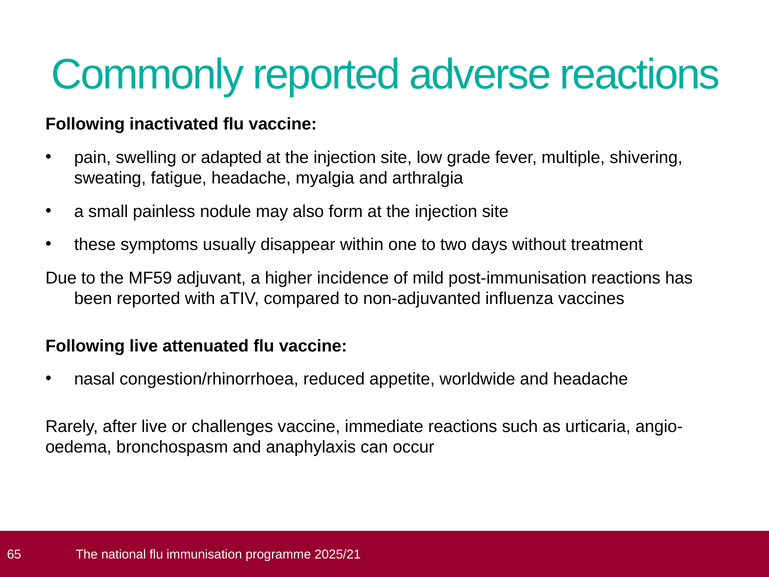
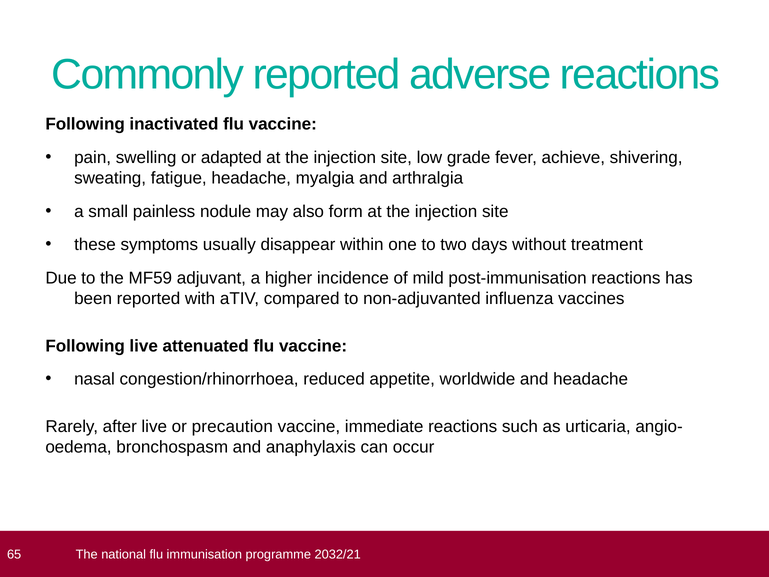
multiple: multiple -> achieve (573, 157)
challenges: challenges -> precaution (232, 426)
2025/21: 2025/21 -> 2032/21 (338, 555)
